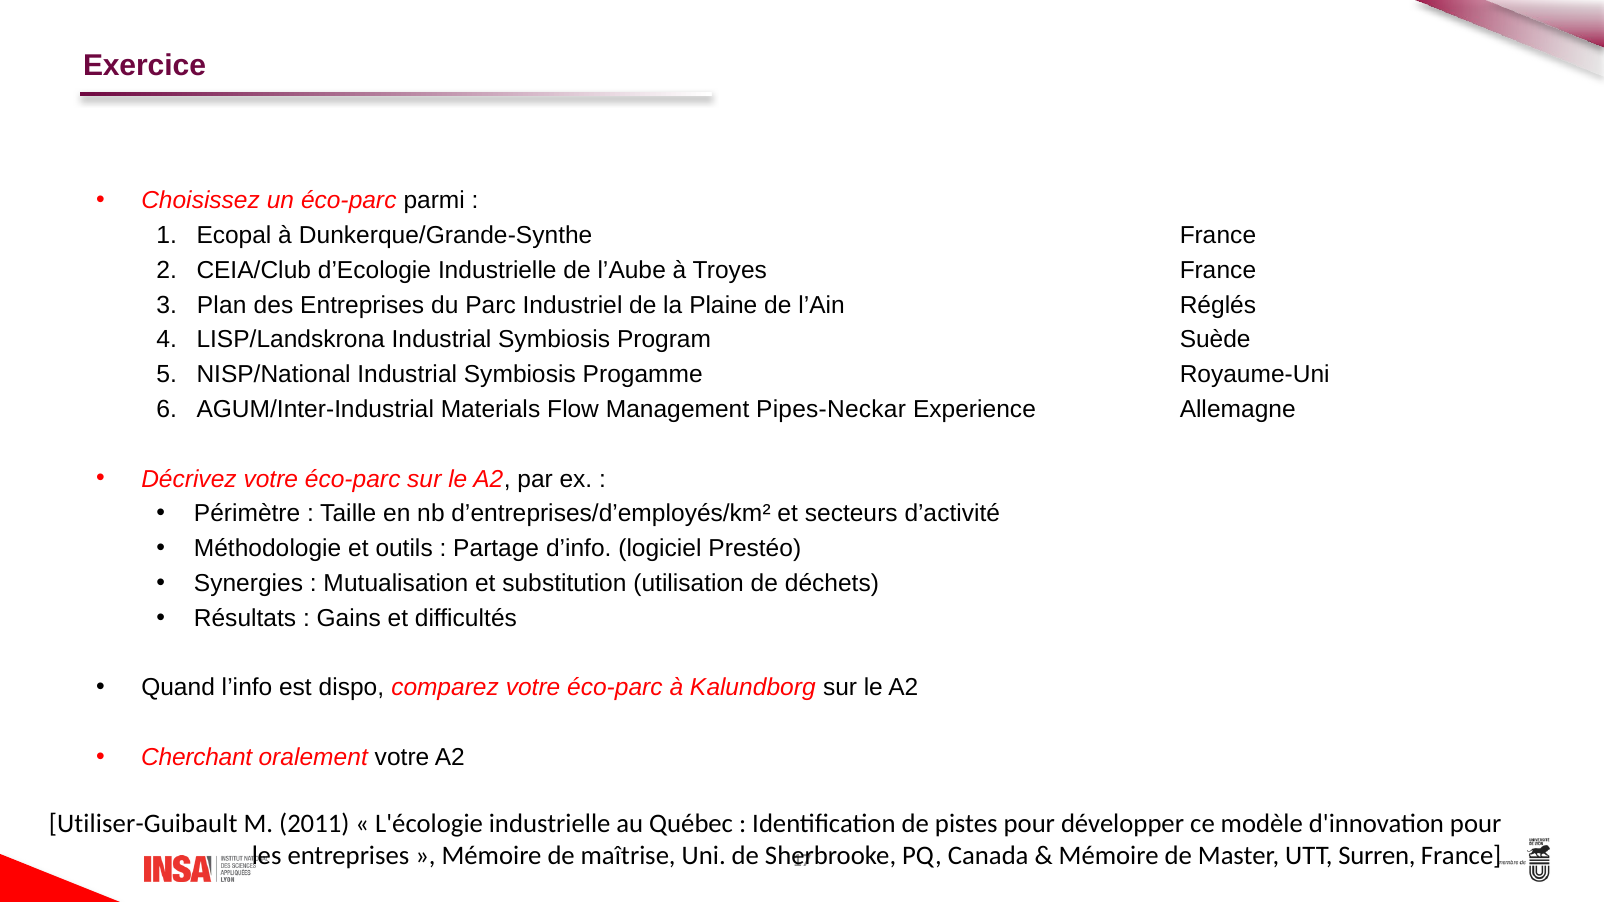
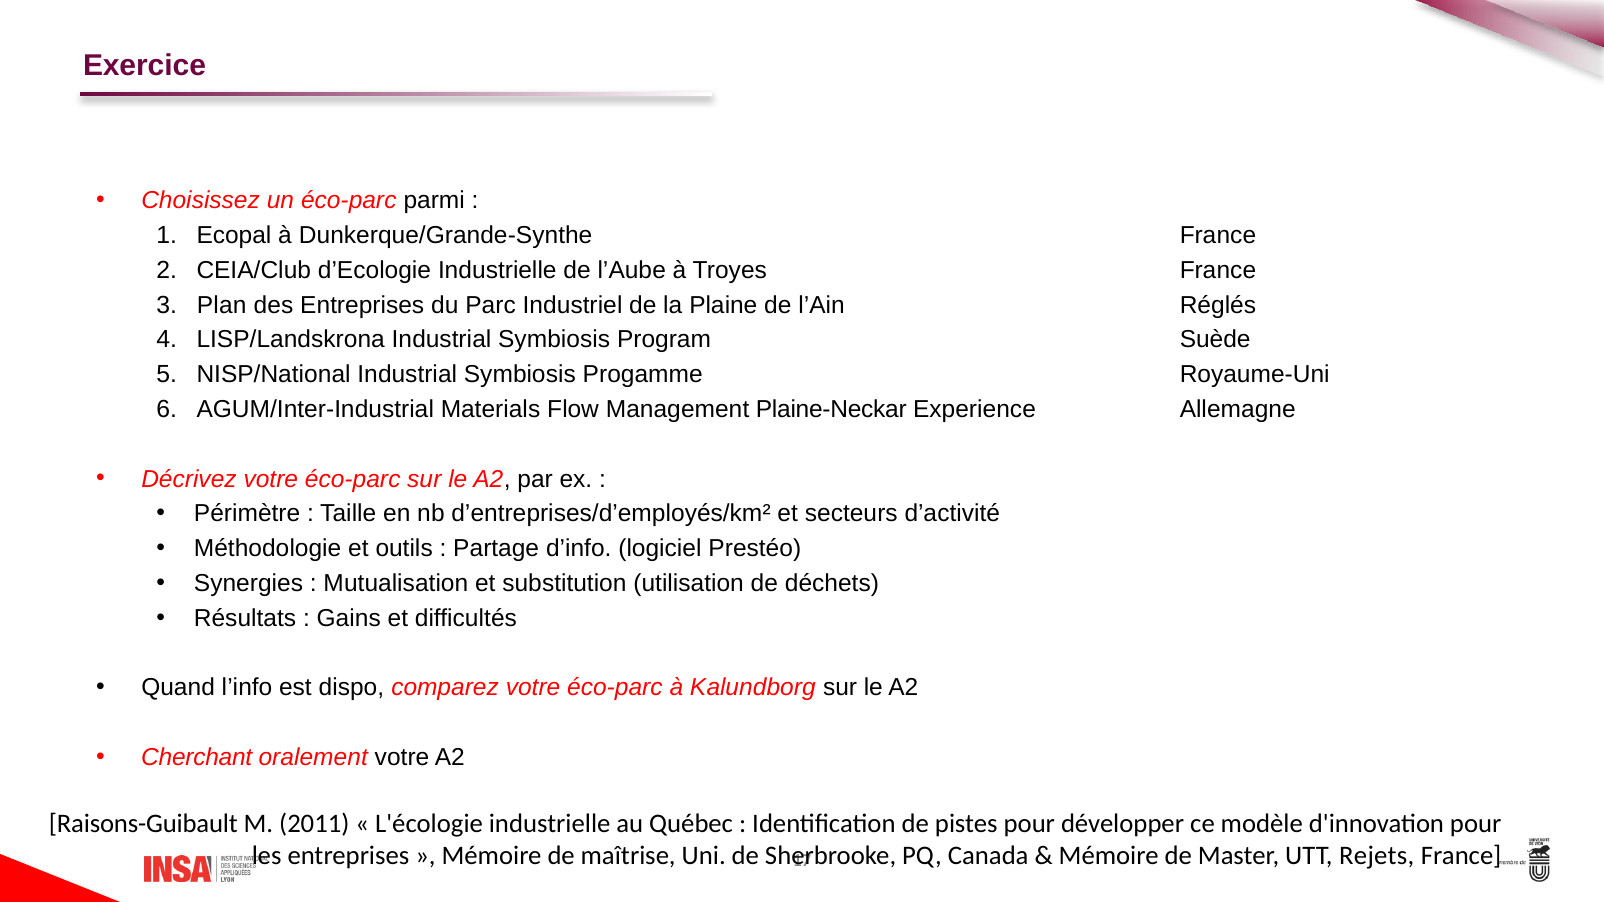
Pipes-Neckar: Pipes-Neckar -> Plaine-Neckar (831, 410)
Utiliser-Guibault: Utiliser-Guibault -> Raisons-Guibault (143, 824)
Surren: Surren -> Rejets (1377, 856)
